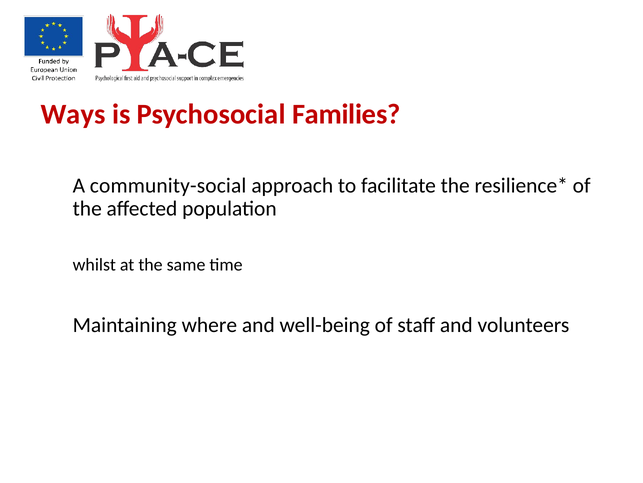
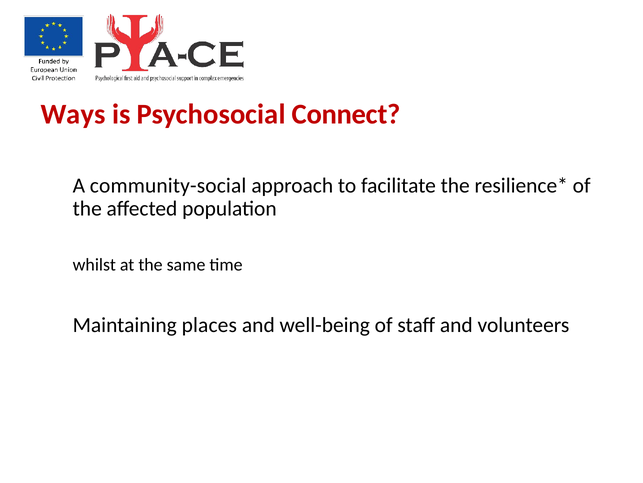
Families: Families -> Connect (346, 114)
where: where -> places (209, 325)
